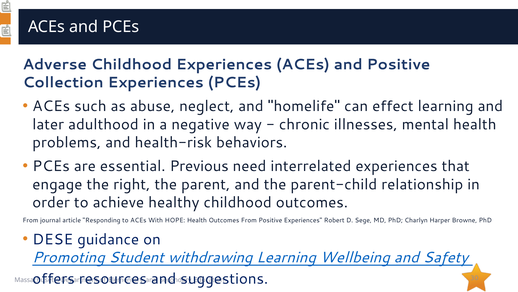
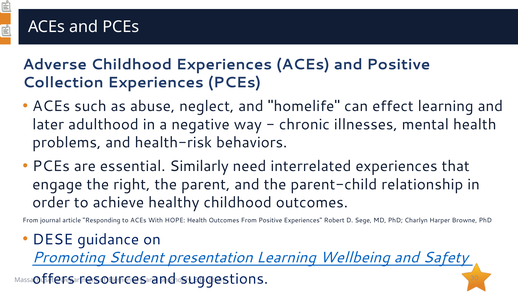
Previous: Previous -> Similarly (199, 166)
withdrawing: withdrawing -> presentation (210, 257)
